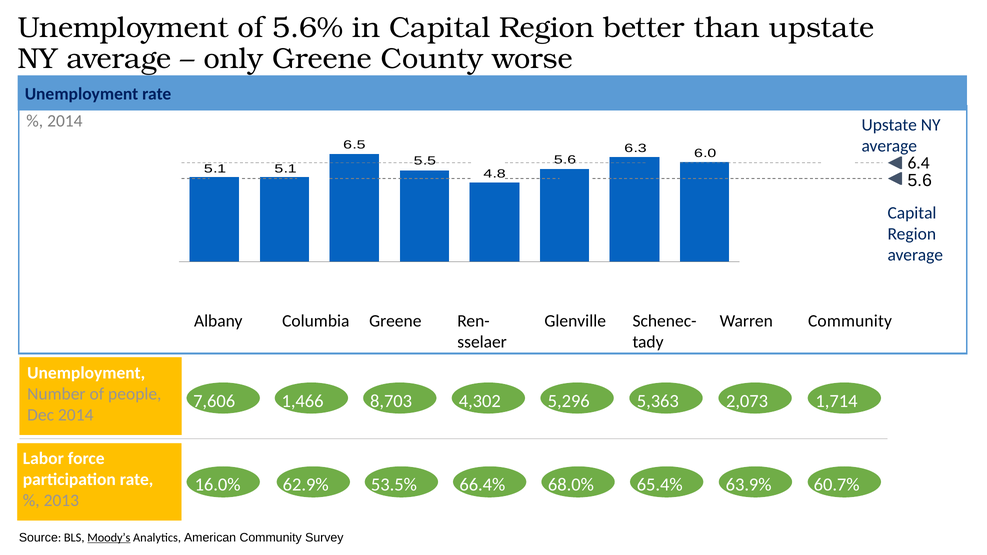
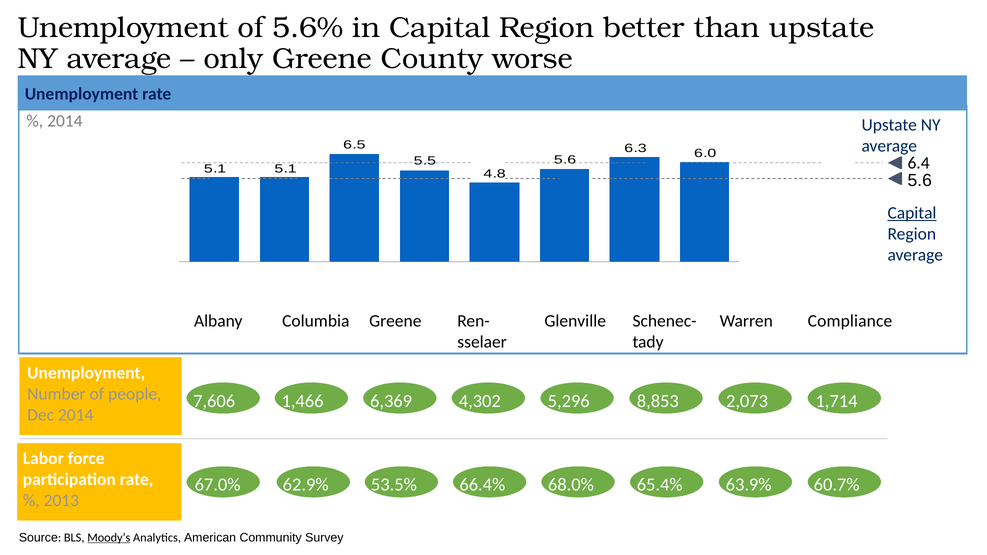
Capital underline: none -> present (912, 213)
Community: Community -> Compliance (850, 321)
8,703: 8,703 -> 6,369 (391, 401)
5,363: 5,363 -> 8,853 (658, 401)
16.0%: 16.0% -> 67.0% (218, 485)
